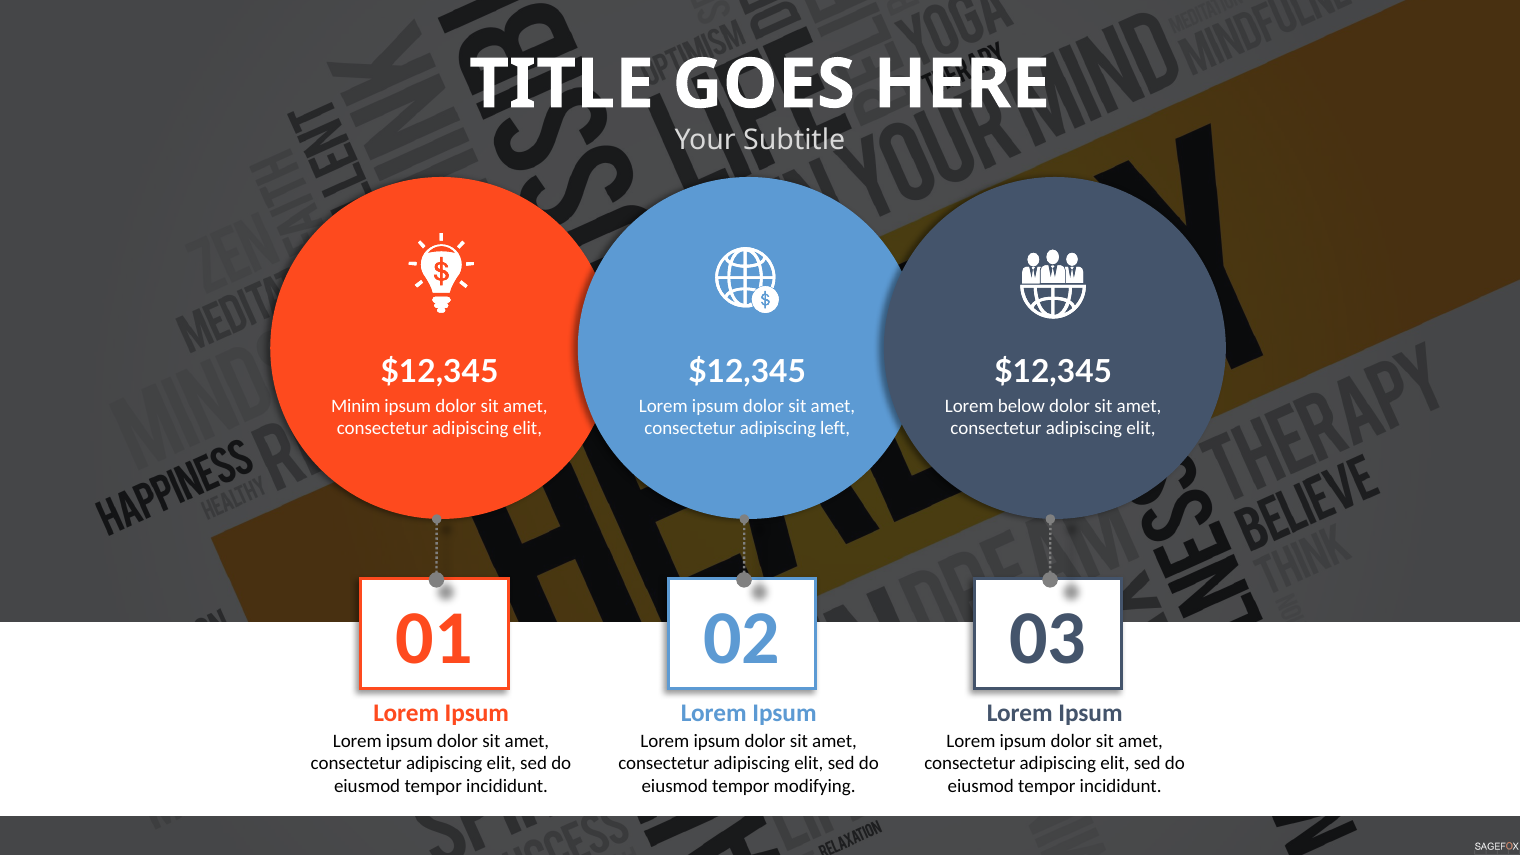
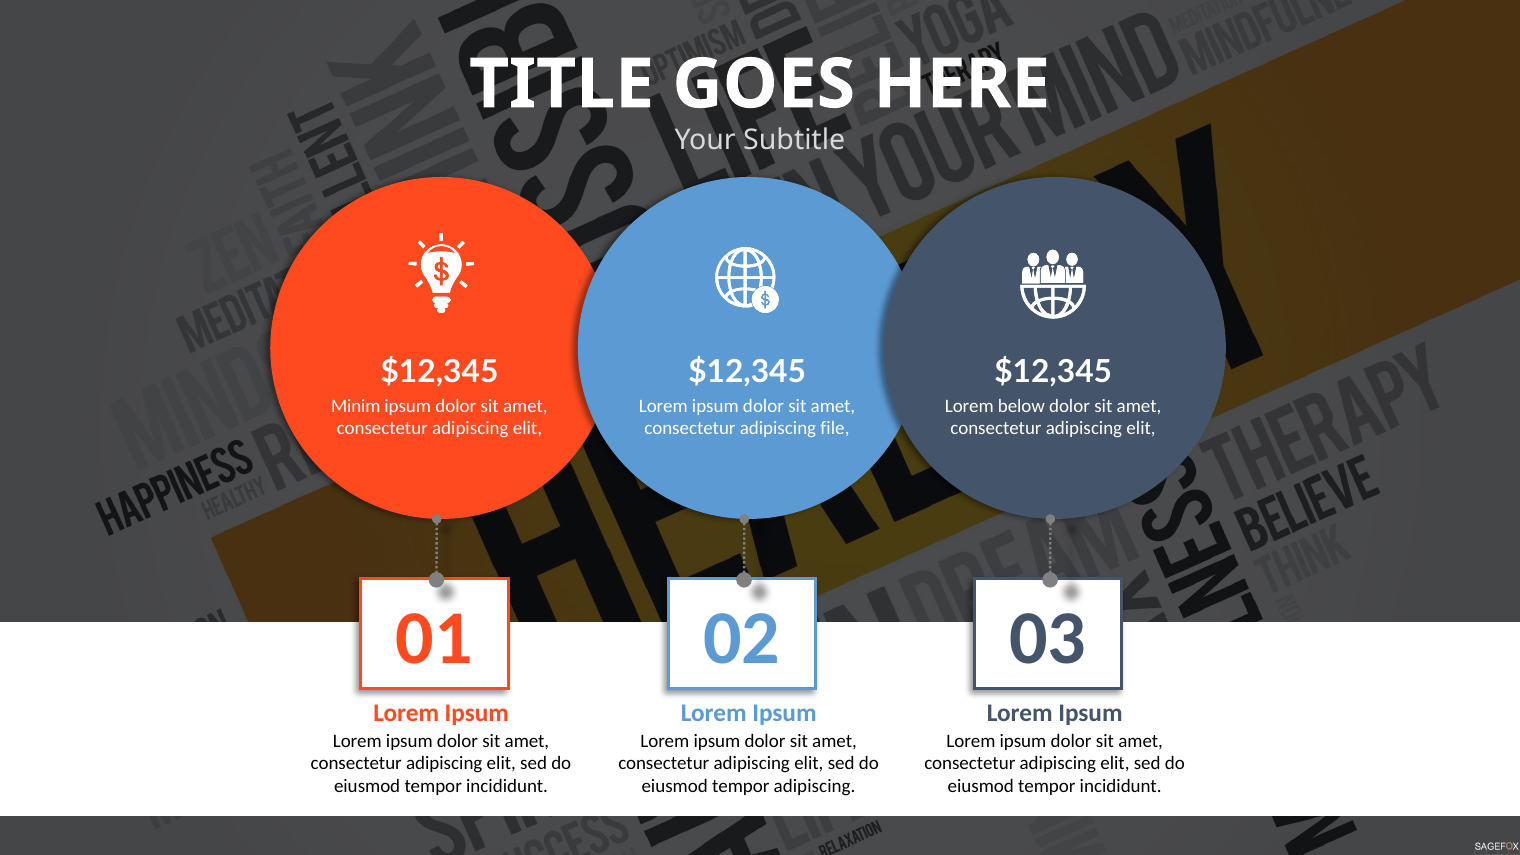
left: left -> file (835, 429)
tempor modifying: modifying -> adipiscing (815, 786)
